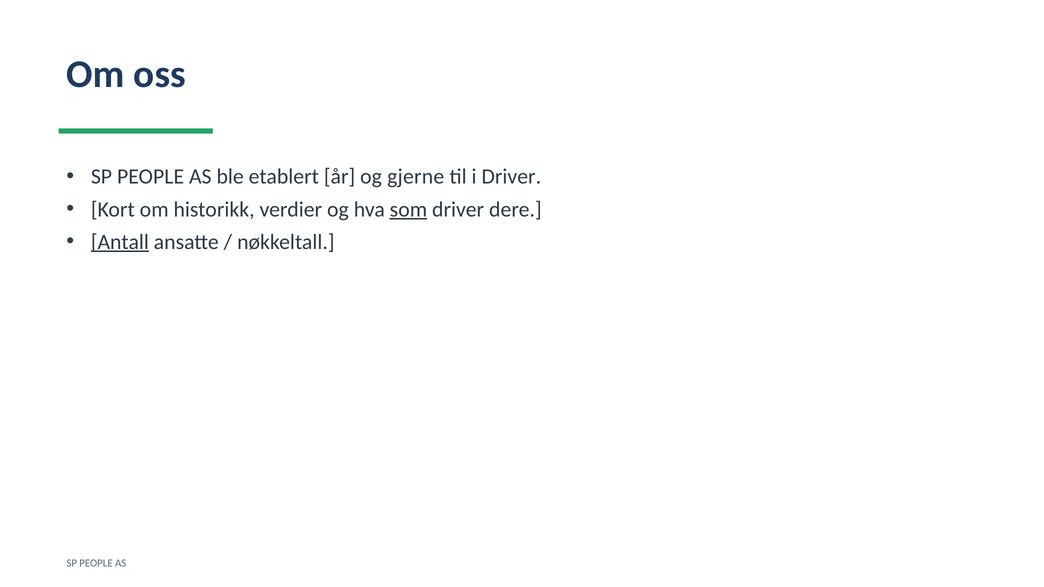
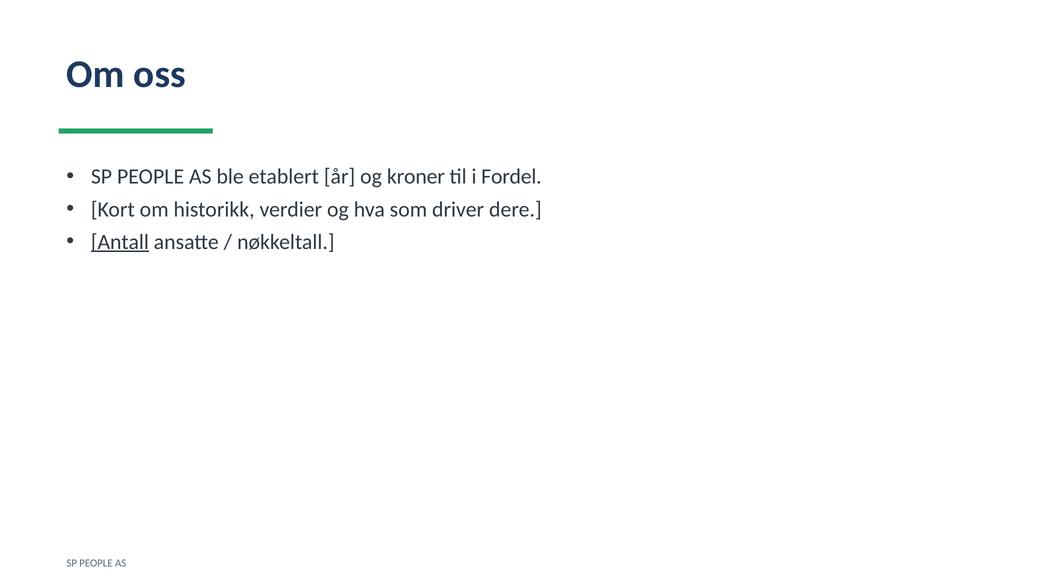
gjerne: gjerne -> kroner (416, 177)
i Driver: Driver -> Fordel (511, 177)
som underline: present -> none (408, 209)
